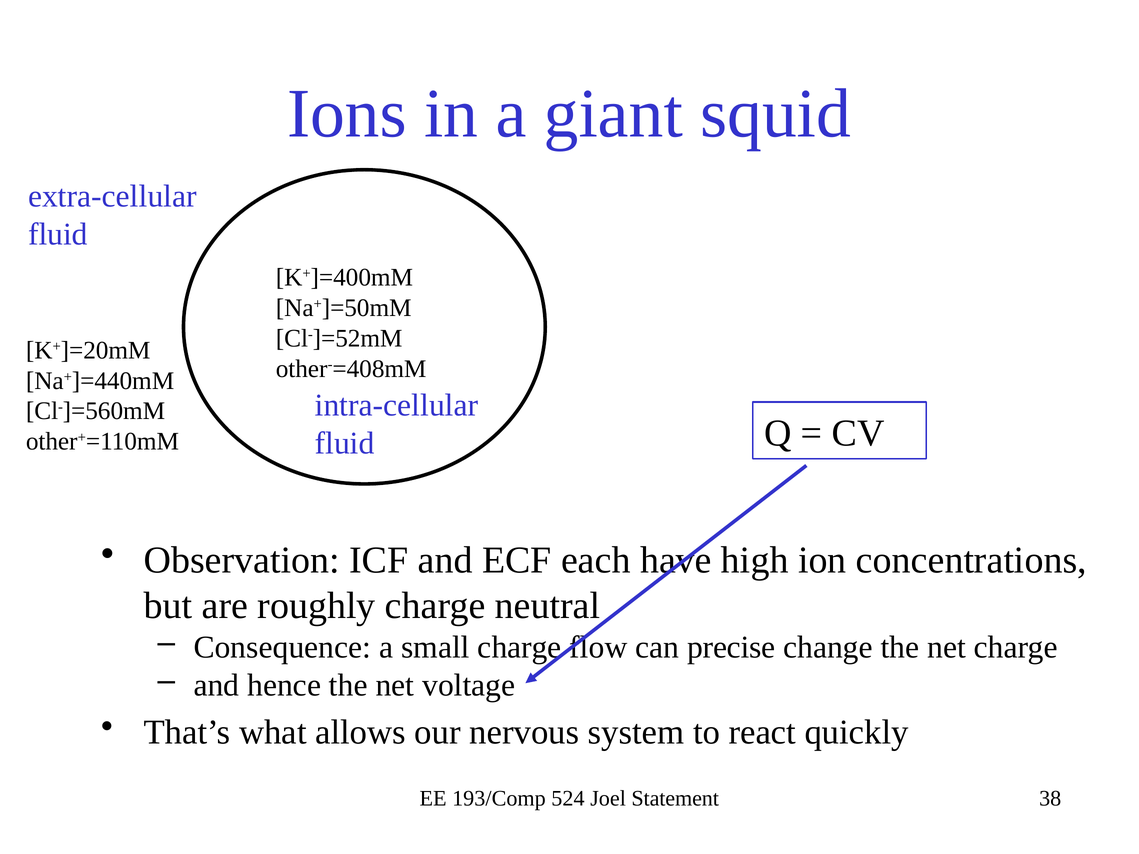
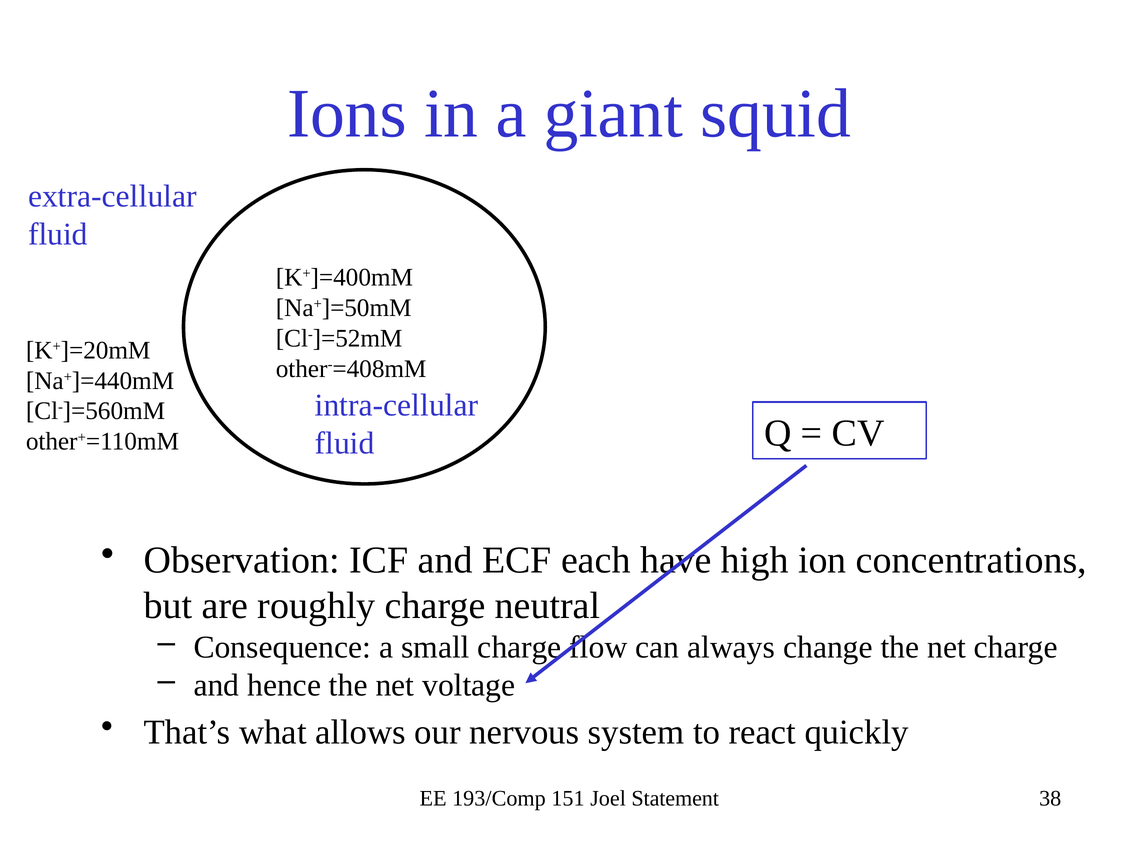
precise: precise -> always (731, 647)
524: 524 -> 151 (568, 799)
